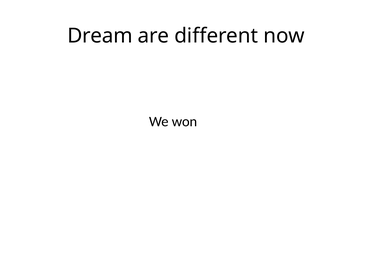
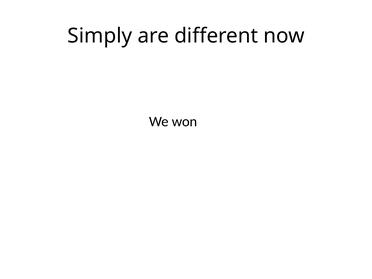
Dream: Dream -> Simply (100, 36)
